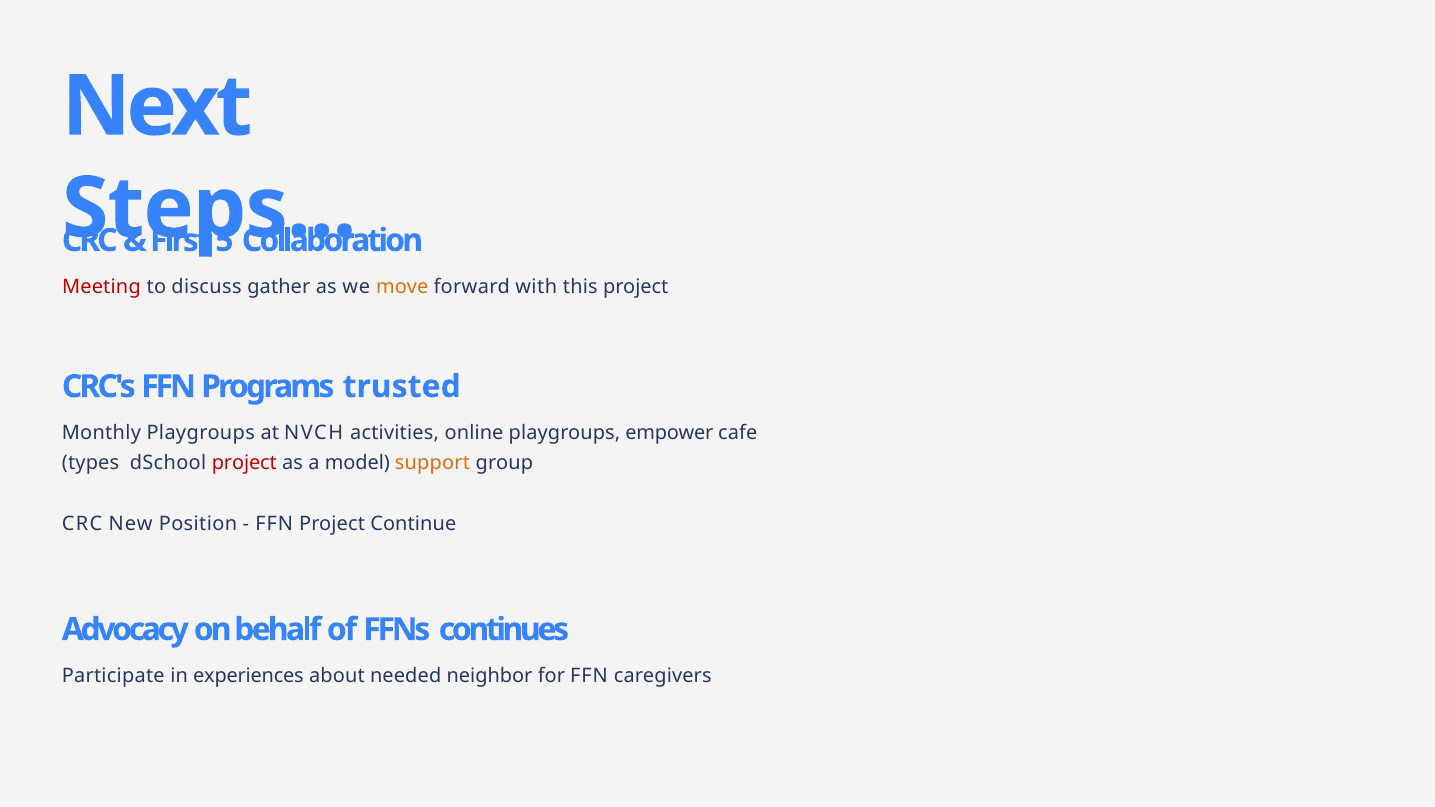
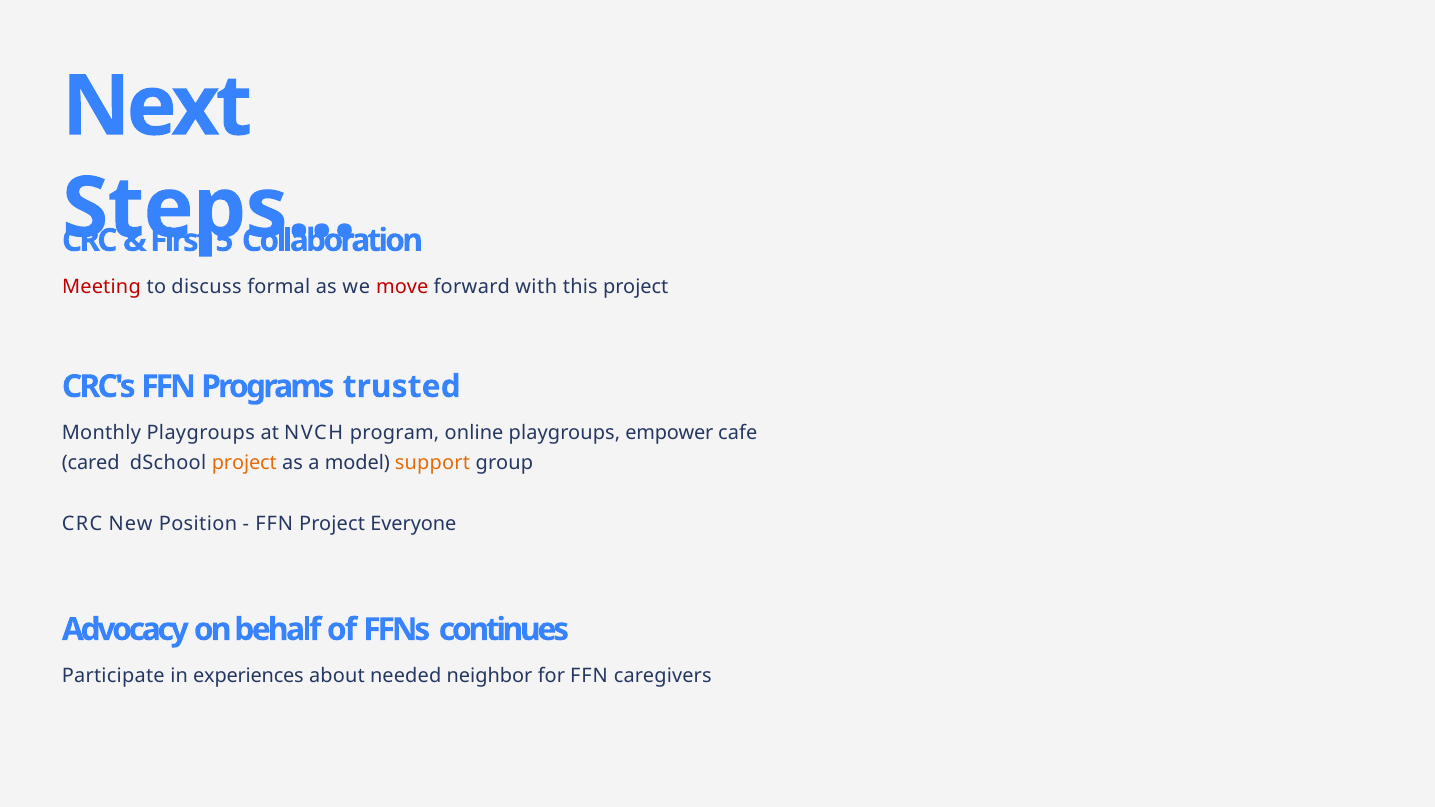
gather: gather -> formal (279, 287)
move colour: orange -> red (402, 287)
activities: activities -> program (395, 433)
types: types -> cared (91, 463)
project colour: red -> orange (244, 463)
Continue: Continue -> Everyone (413, 524)
